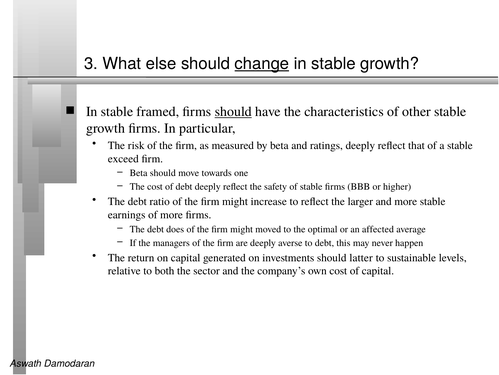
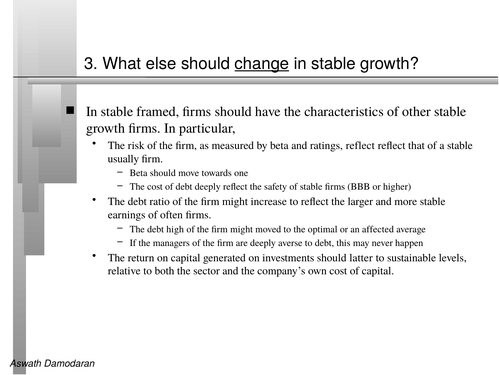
should underline: present -> none (233, 112)
ratings deeply: deeply -> reflect (360, 145)
exceed: exceed -> usually (123, 158)
of more: more -> often (172, 214)
does: does -> high (175, 229)
